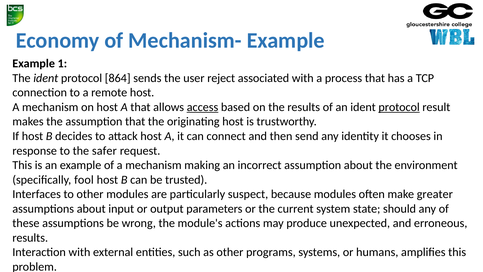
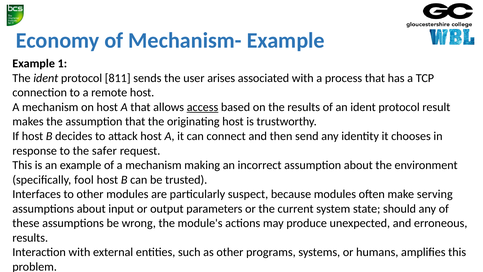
864: 864 -> 811 (118, 78)
reject: reject -> arises (221, 78)
protocol underline: present -> none (399, 107)
greater: greater -> serving (435, 194)
